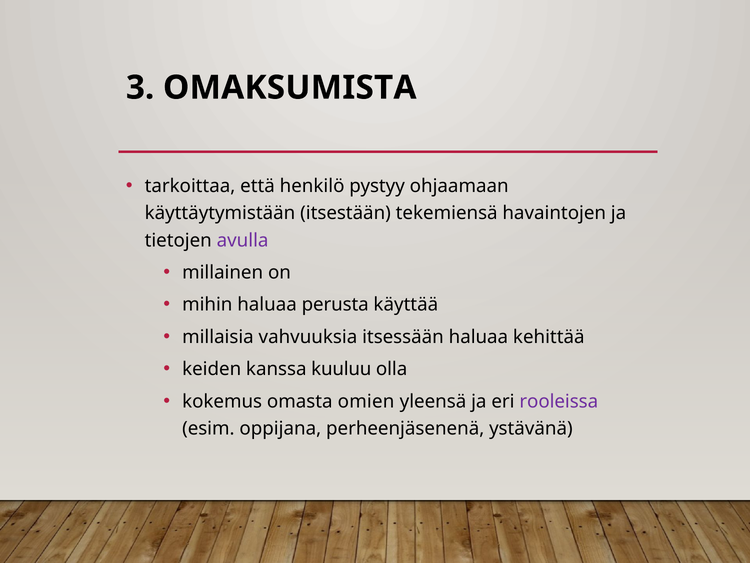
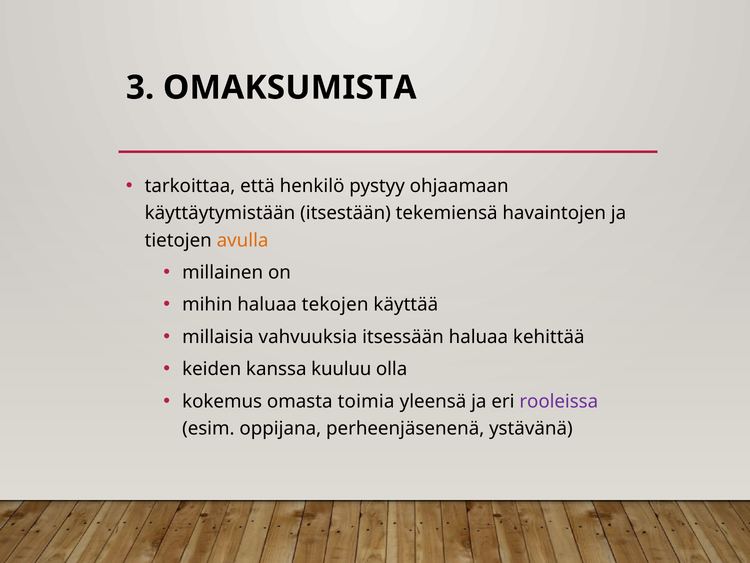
avulla colour: purple -> orange (243, 240)
perusta: perusta -> tekojen (335, 304)
omien: omien -> toimia (366, 401)
